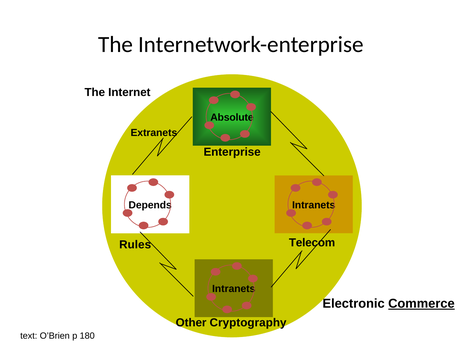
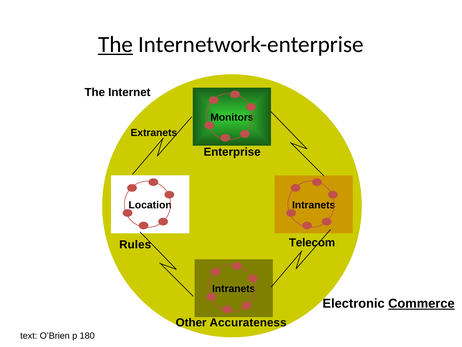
The underline: none -> present (116, 44)
Absolute: Absolute -> Monitors (232, 117)
Depends: Depends -> Location (150, 205)
Cryptography: Cryptography -> Accurateness (248, 322)
